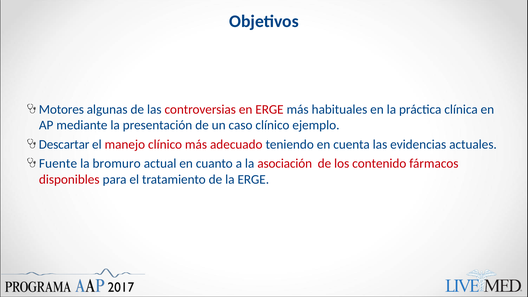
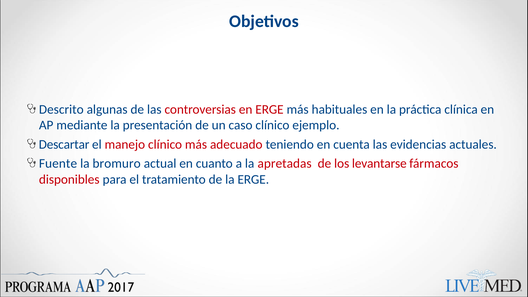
Motores: Motores -> Descrito (61, 109)
asociación: asociación -> apretadas (285, 163)
contenido: contenido -> levantarse (379, 163)
